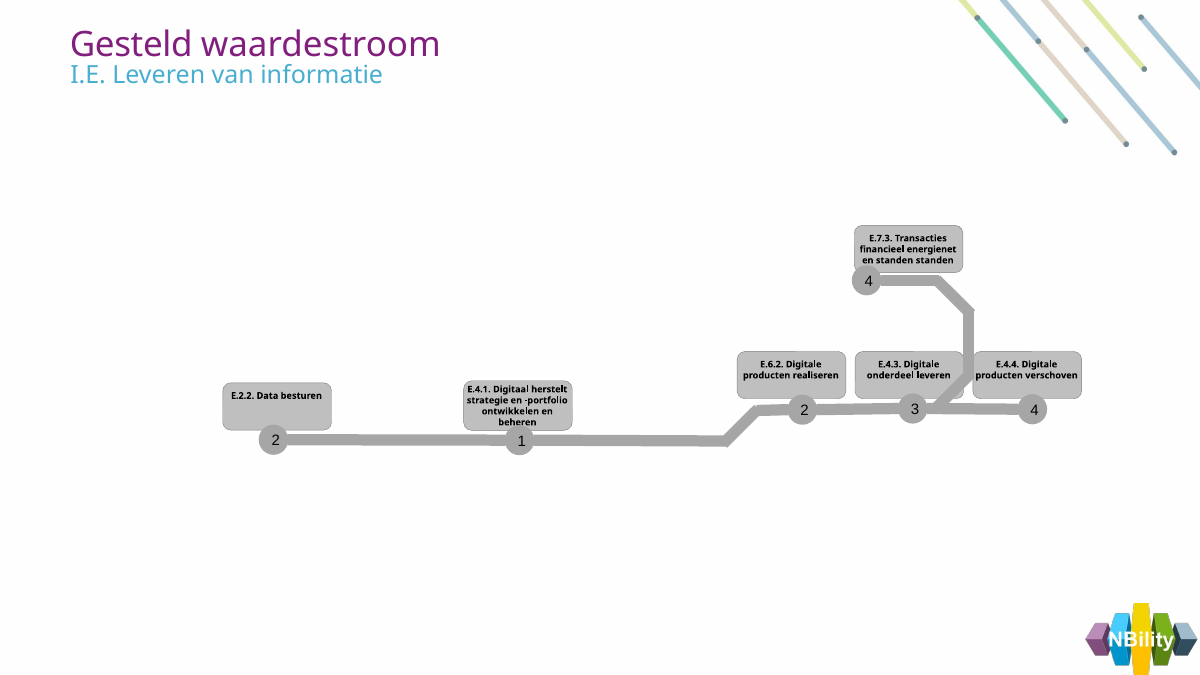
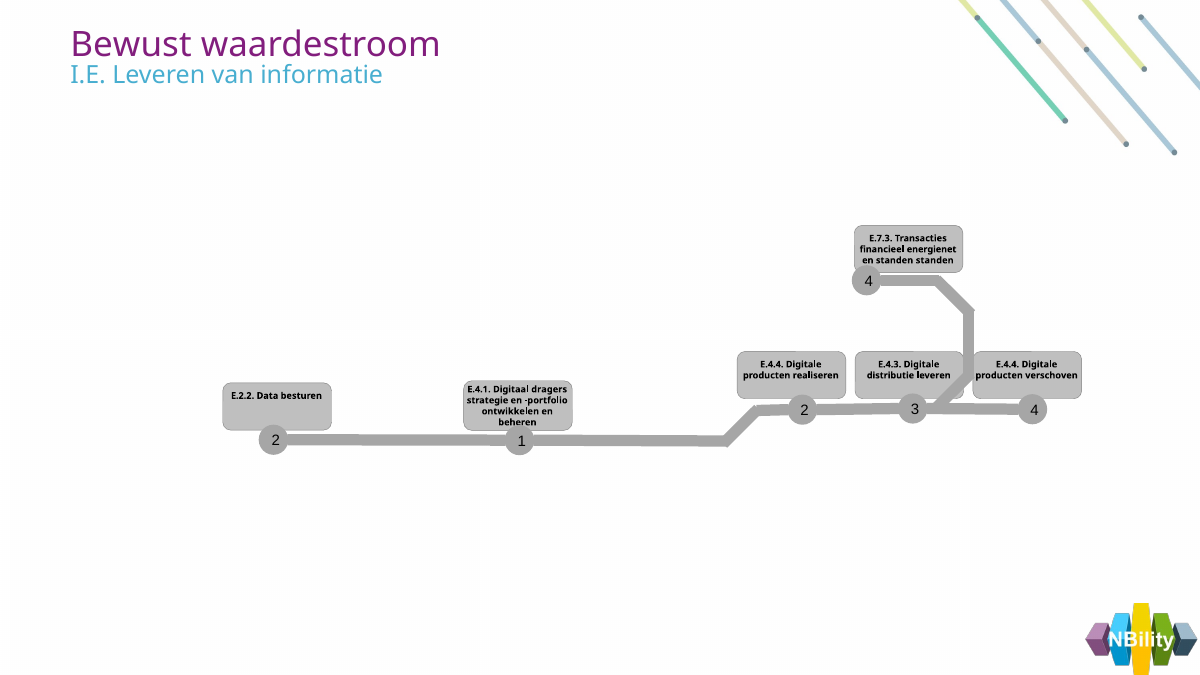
Gesteld: Gesteld -> Bewust (131, 45)
E.6.2: E.6.2 -> E.4.4 (772, 364)
onderdeel: onderdeel -> distributie (890, 375)
herstelt: herstelt -> dragers (549, 389)
